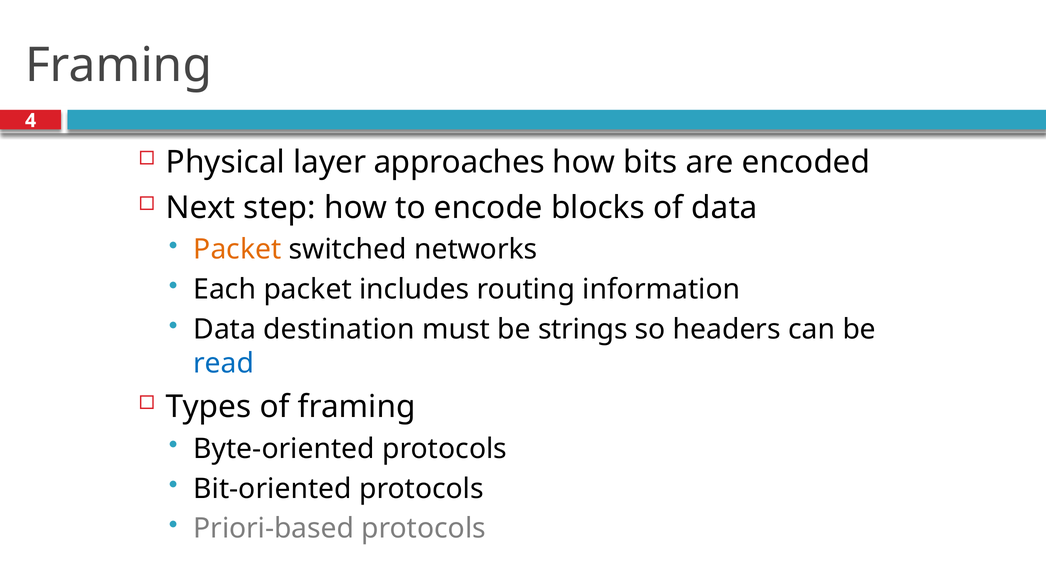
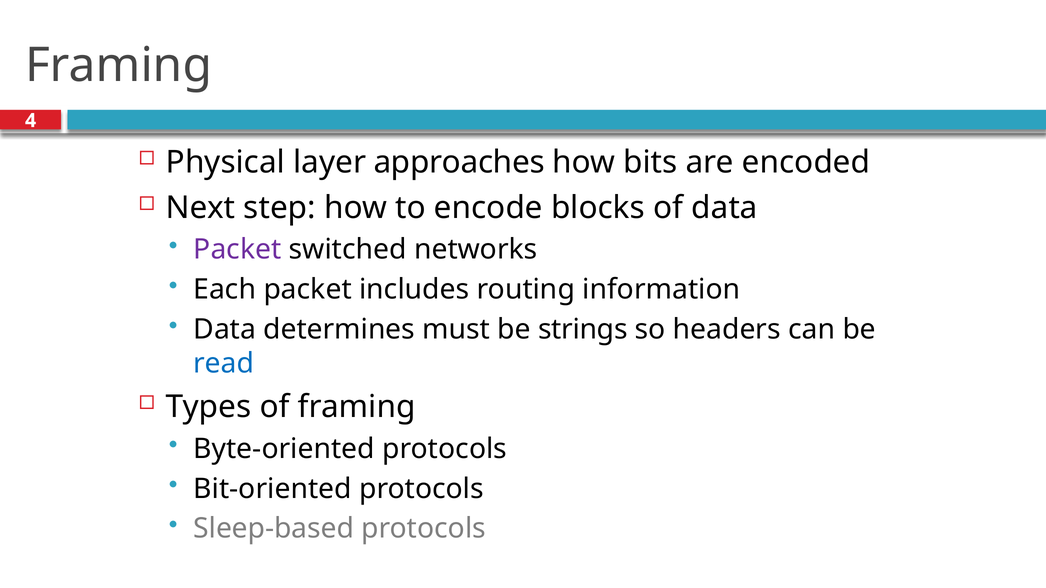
Packet colour: orange -> purple (237, 250)
destination: destination -> determines (339, 330)
Priori-based: Priori-based -> Sleep-based (274, 529)
